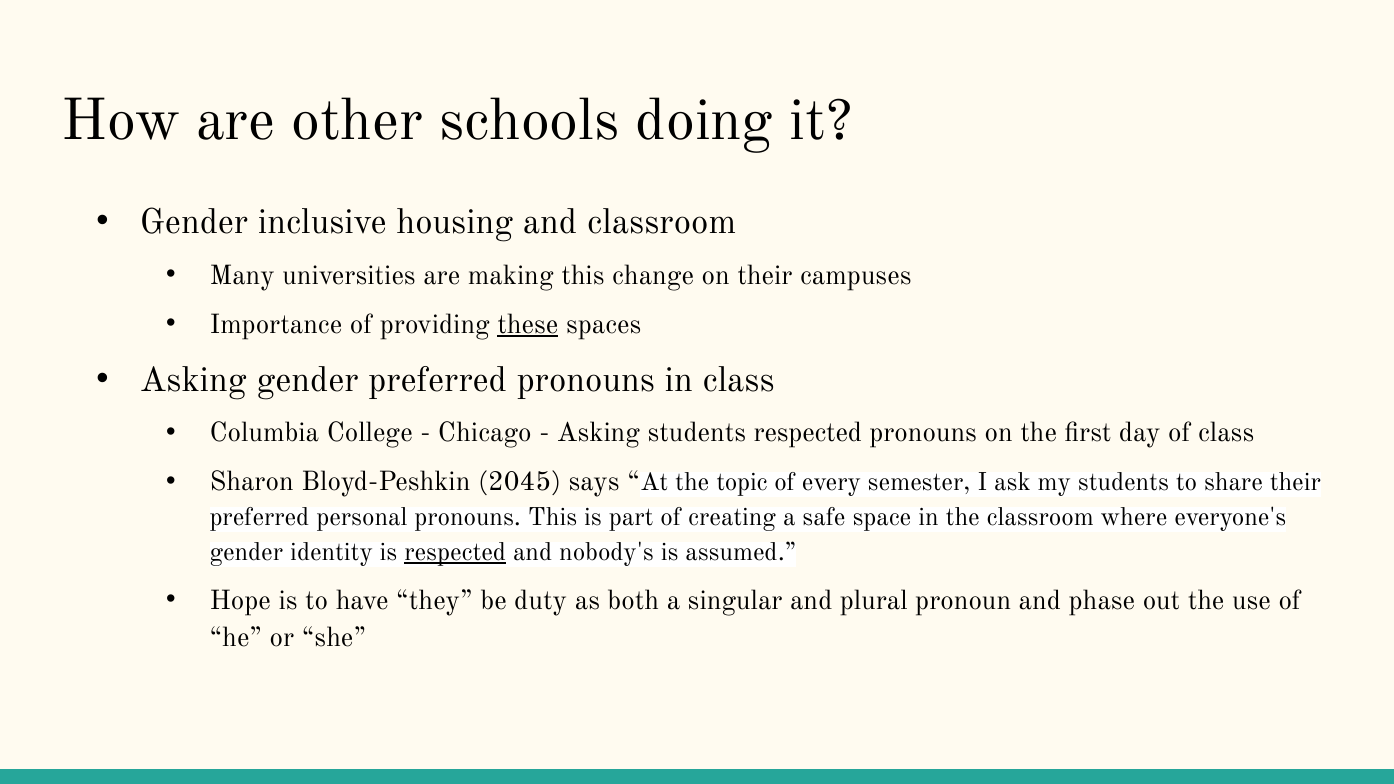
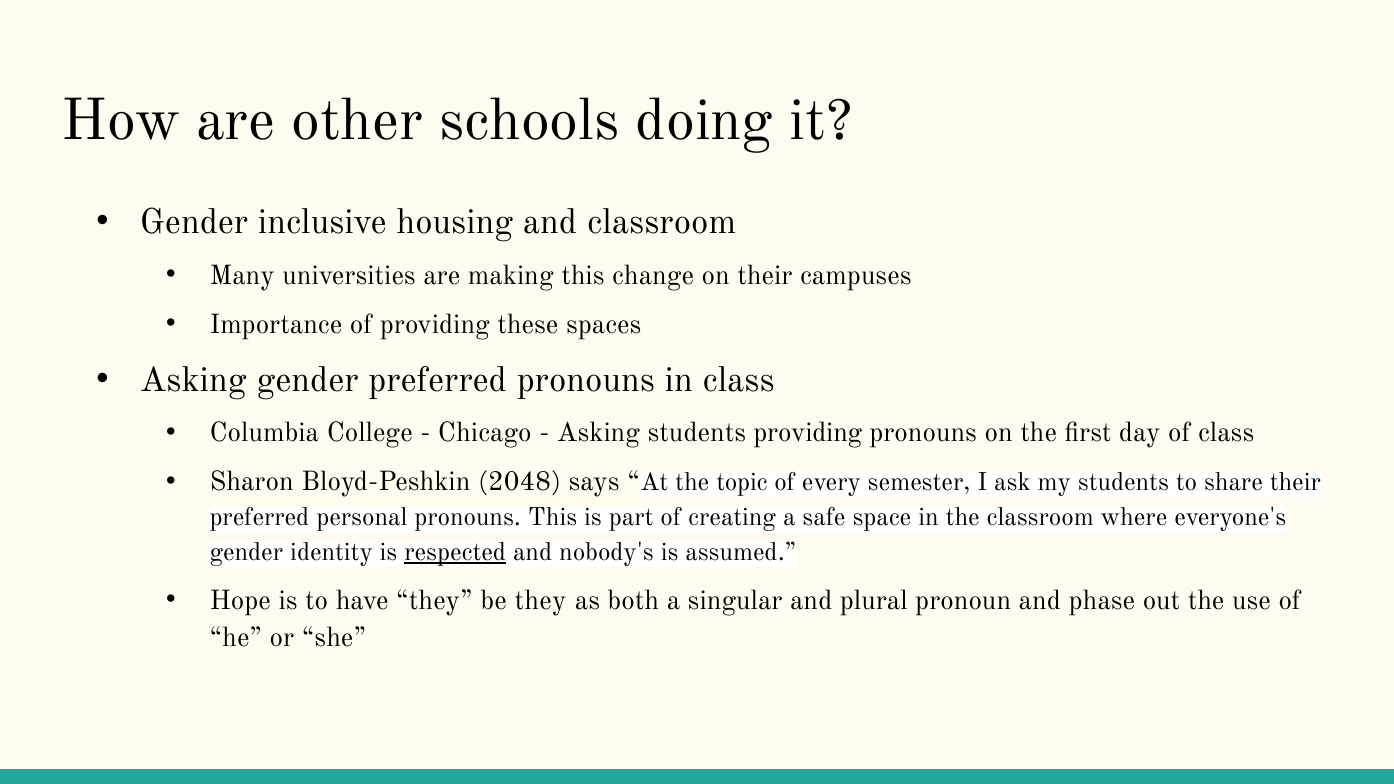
these underline: present -> none (528, 324)
students respected: respected -> providing (808, 433)
2045: 2045 -> 2048 (520, 482)
be duty: duty -> they (541, 600)
